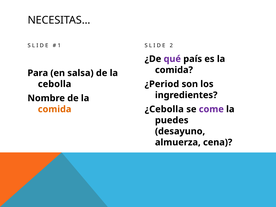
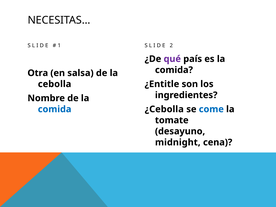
Para: Para -> Otra (38, 73)
¿Period: ¿Period -> ¿Entitle (162, 84)
comida colour: orange -> blue (55, 109)
come colour: purple -> blue (211, 109)
puedes: puedes -> tomate (172, 120)
almuerza: almuerza -> midnight (178, 142)
